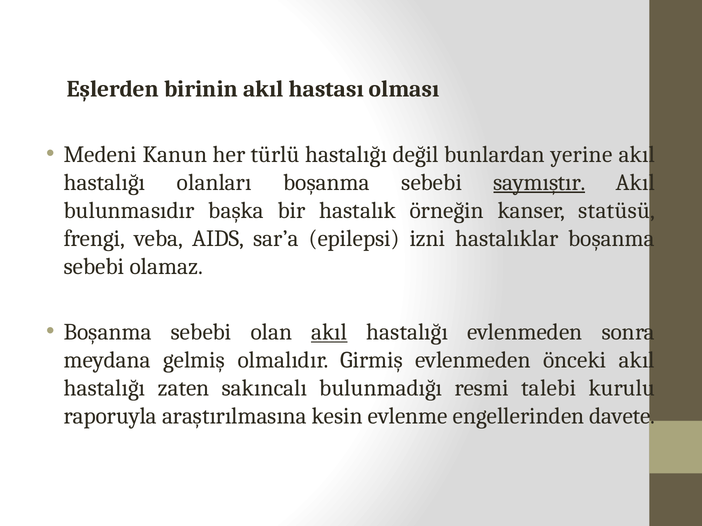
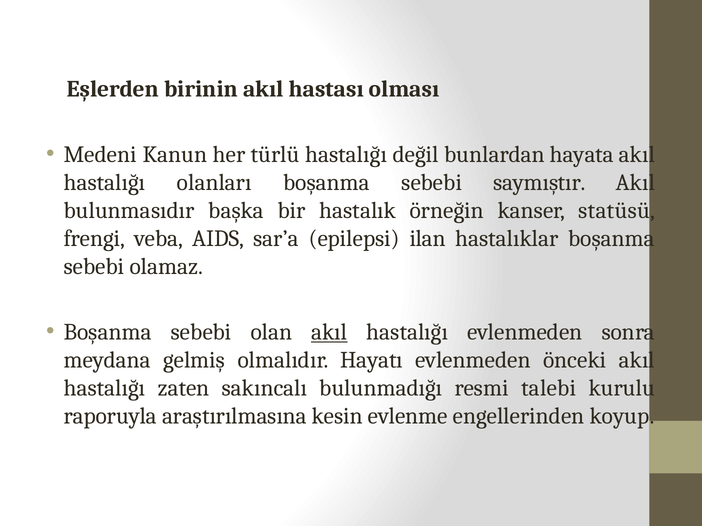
yerine: yerine -> hayata (582, 154)
saymıştır underline: present -> none (539, 183)
izni: izni -> ilan (428, 239)
Girmiş: Girmiş -> Hayatı (372, 360)
davete: davete -> koyup (622, 417)
